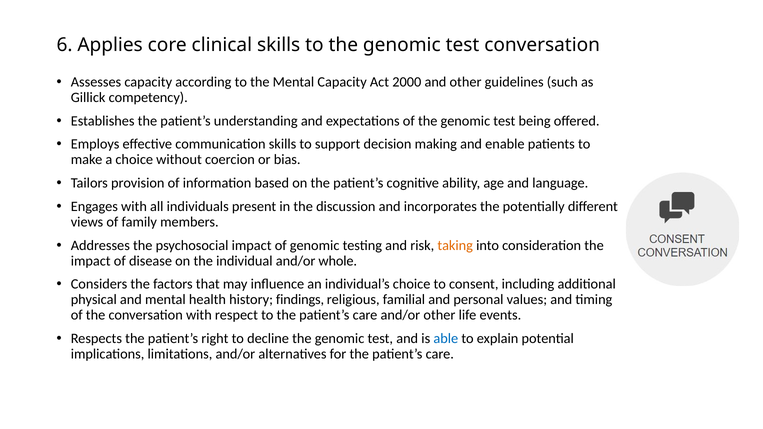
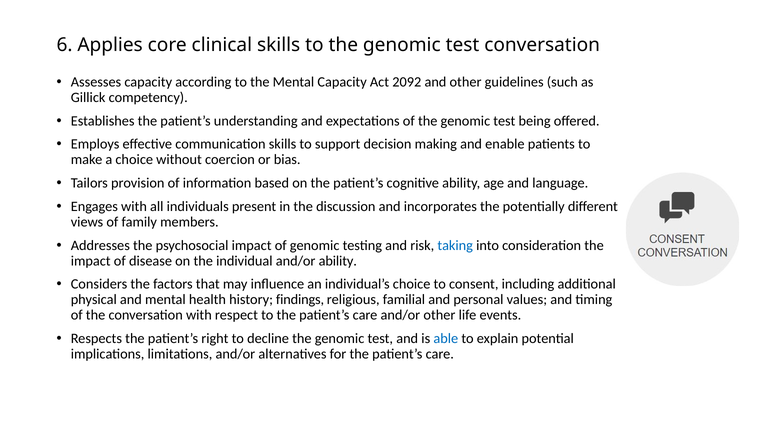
2000: 2000 -> 2092 (407, 82)
taking colour: orange -> blue (455, 245)
and/or whole: whole -> ability (338, 261)
